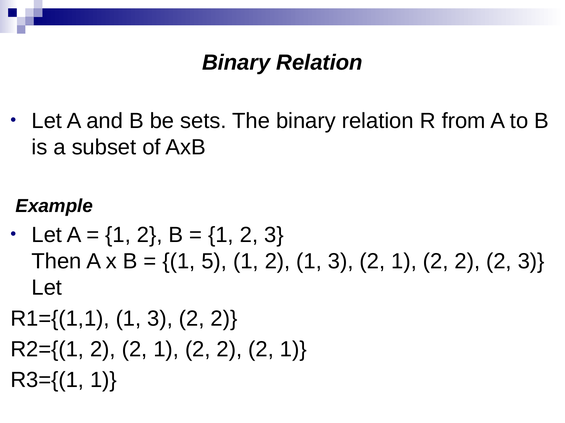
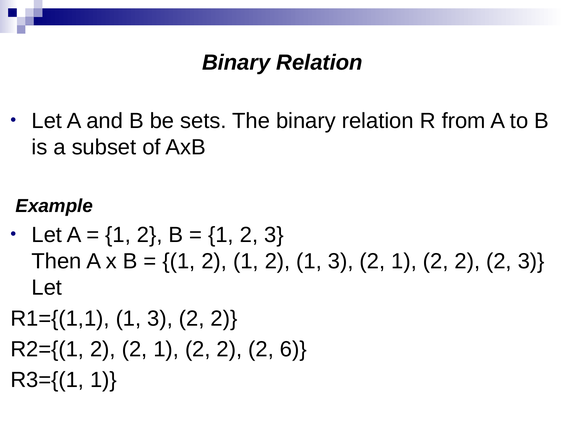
5: 5 -> 2 (214, 262)
2 2 2 1: 1 -> 6 (293, 350)
